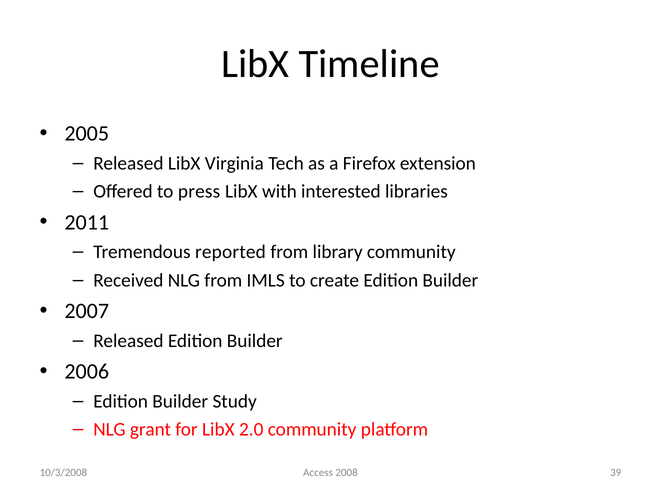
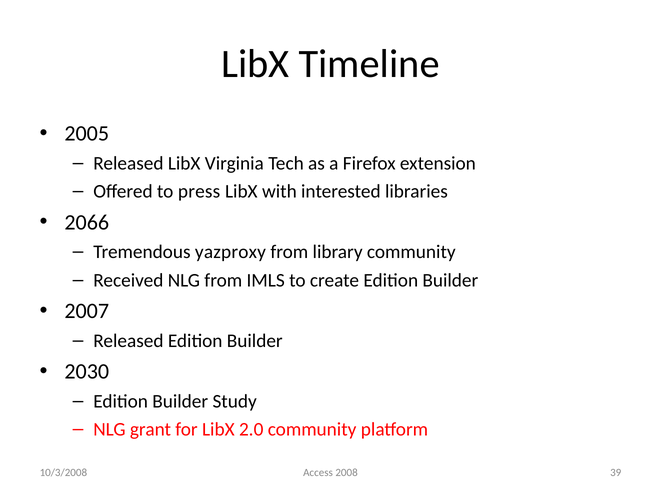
2011: 2011 -> 2066 (87, 223)
reported: reported -> yazproxy (230, 252)
2006: 2006 -> 2030 (87, 372)
